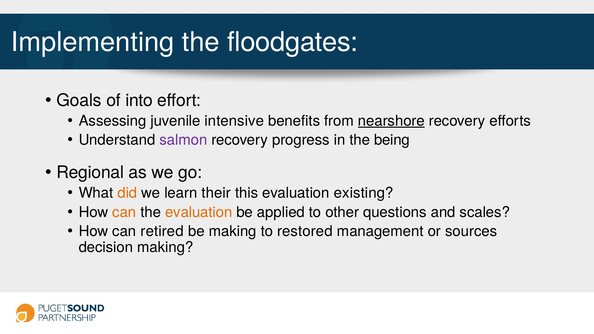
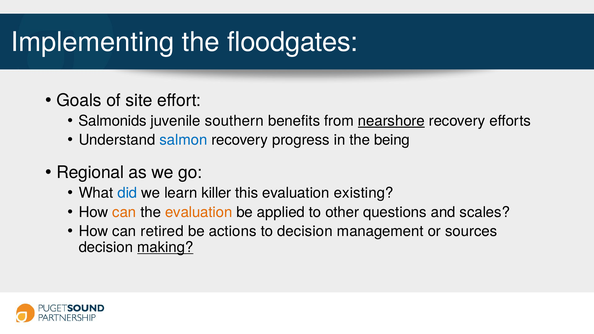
into: into -> site (139, 100)
Assessing: Assessing -> Salmonids (113, 121)
intensive: intensive -> southern (234, 121)
salmon colour: purple -> blue (183, 140)
did colour: orange -> blue (127, 193)
their: their -> killer (216, 193)
be making: making -> actions (233, 231)
to restored: restored -> decision (305, 231)
making underline: none -> present (165, 247)
